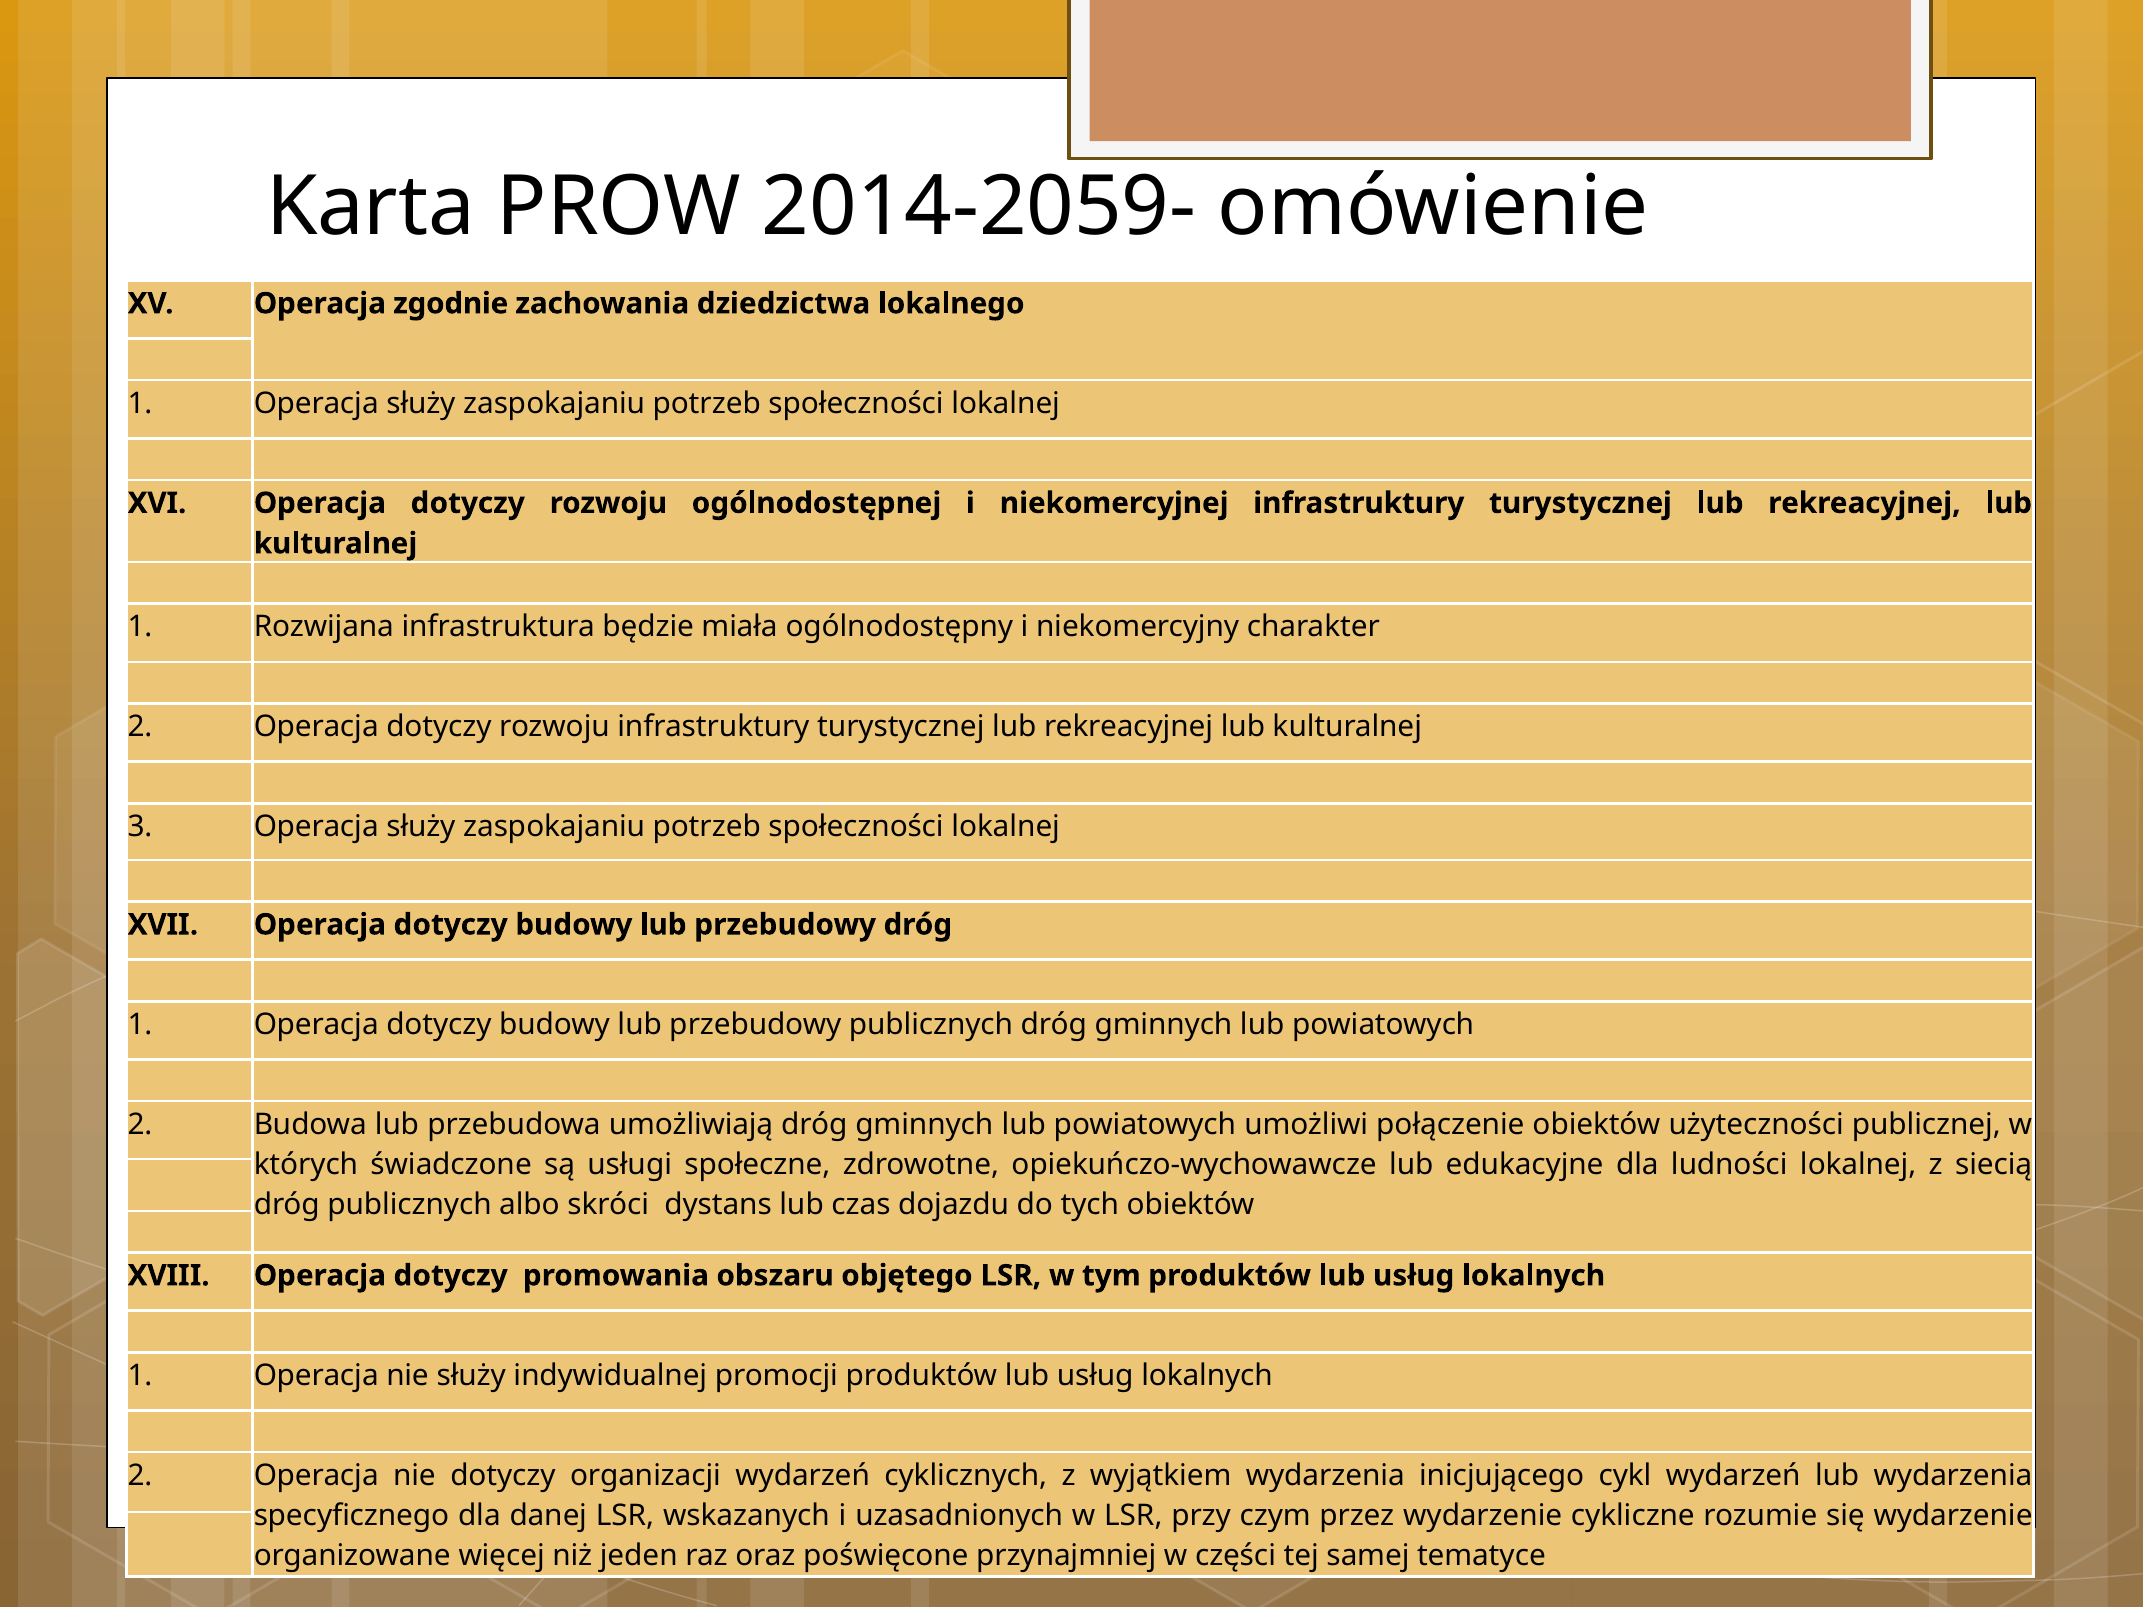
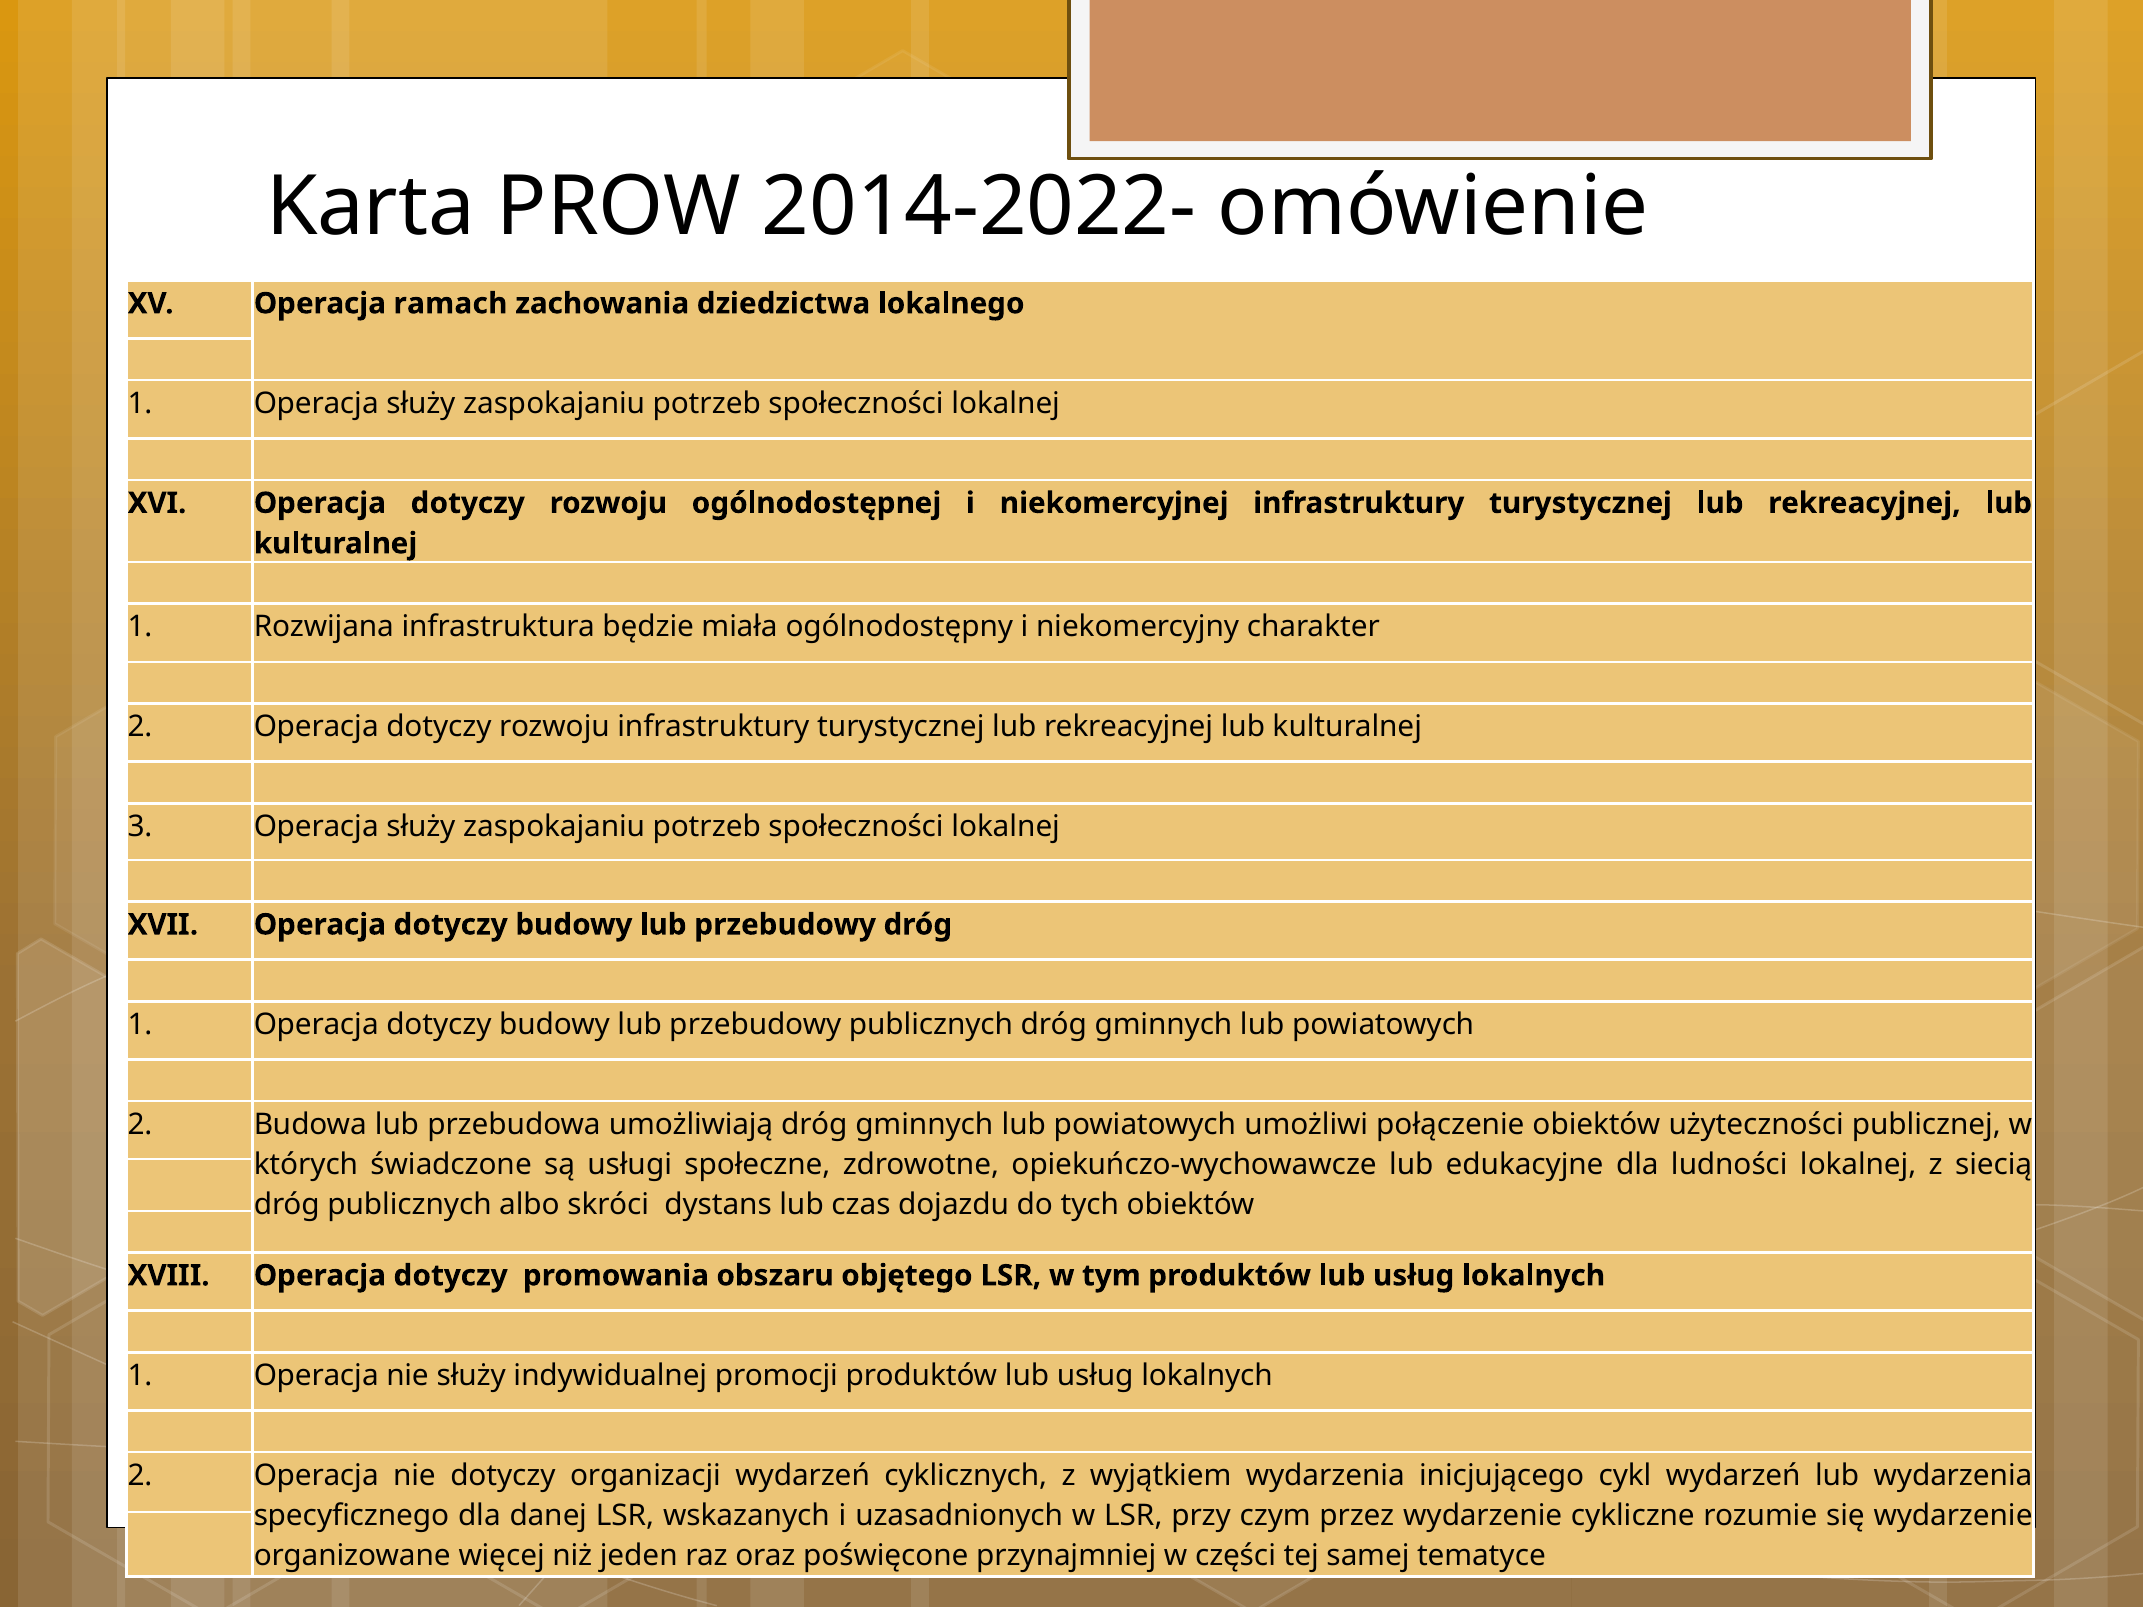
2014-2059-: 2014-2059- -> 2014-2022- (979, 207)
zgodnie: zgodnie -> ramach (450, 304)
